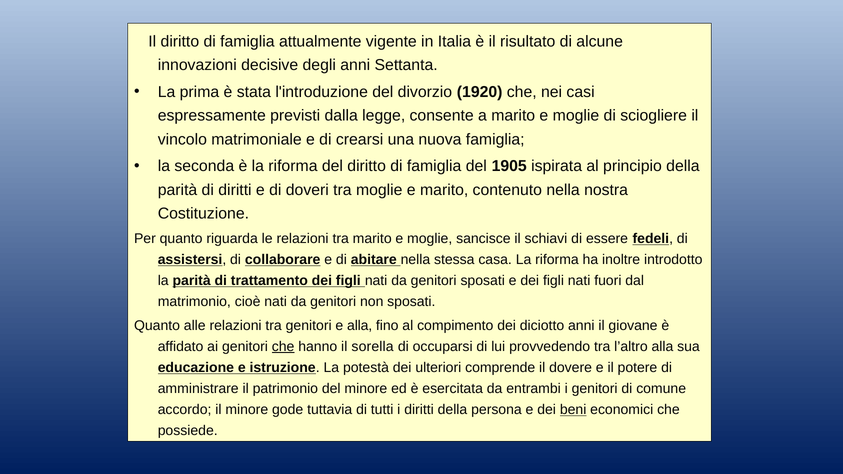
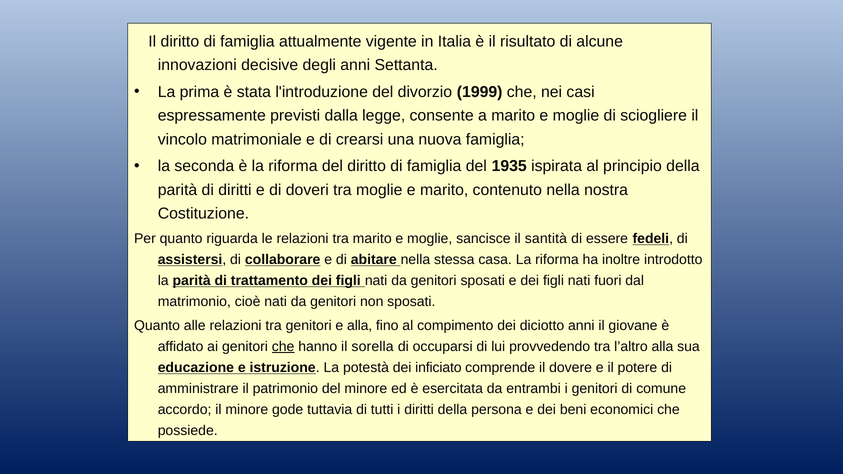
1920: 1920 -> 1999 (480, 92)
1905: 1905 -> 1935 (509, 166)
schiavi: schiavi -> santità (546, 239)
ulteriori: ulteriori -> inficiato (438, 368)
beni underline: present -> none (573, 410)
